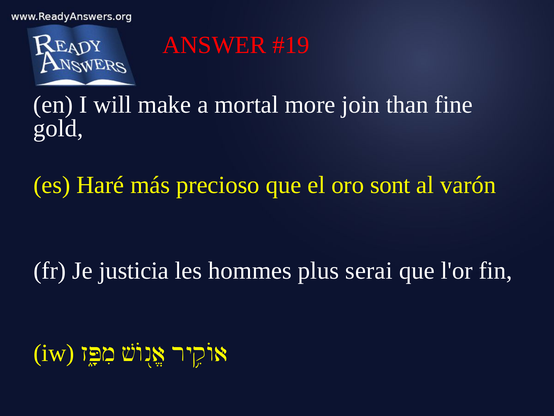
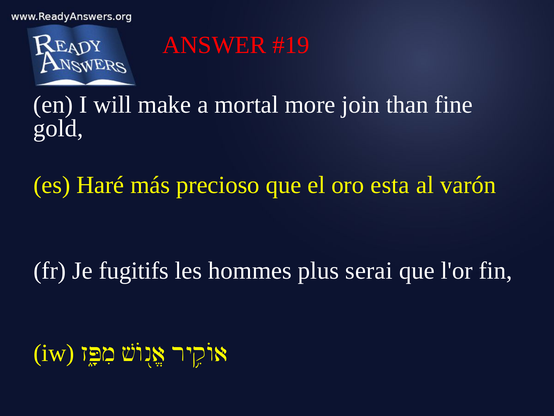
sont: sont -> esta (390, 185)
justicia: justicia -> fugitifs (134, 270)
